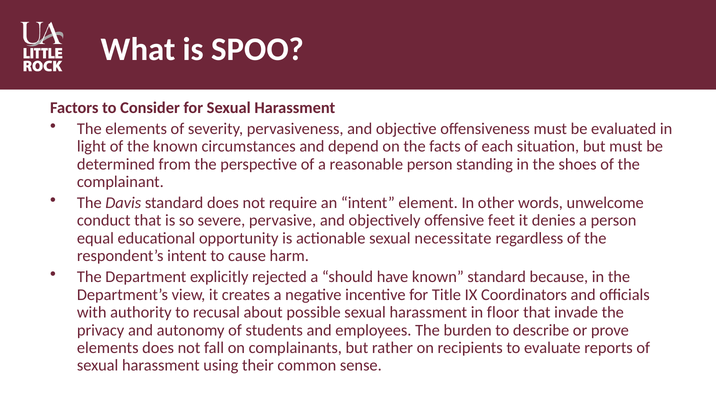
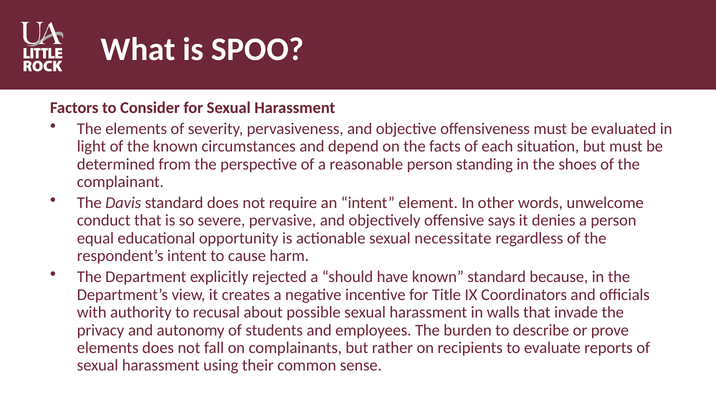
feet: feet -> says (502, 220)
floor: floor -> walls (503, 312)
